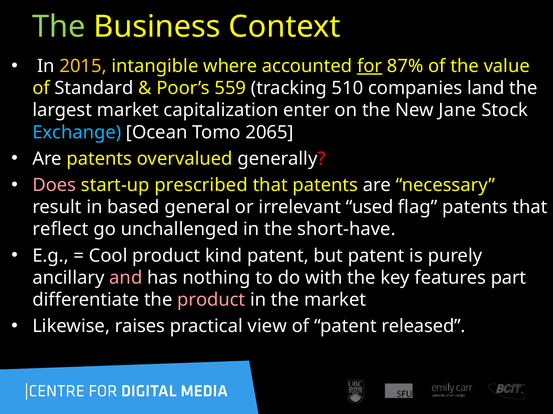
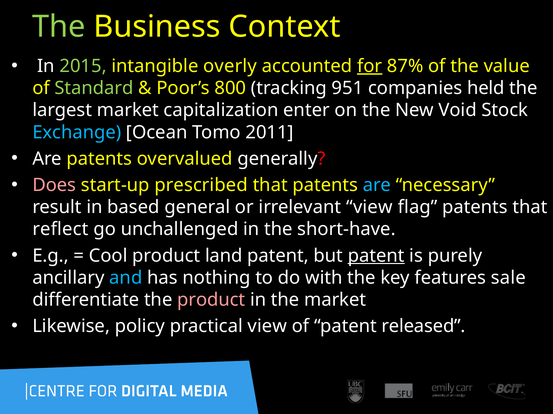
2015 colour: yellow -> light green (83, 66)
where: where -> overly (230, 66)
Standard colour: white -> light green (94, 88)
559: 559 -> 800 (230, 88)
510: 510 -> 951 (347, 88)
land: land -> held (486, 88)
Jane: Jane -> Void (458, 110)
2065: 2065 -> 2011 (270, 133)
are colour: white -> light blue (377, 185)
irrelevant used: used -> view (369, 208)
kind: kind -> land (224, 256)
patent underline: none -> present (376, 256)
and colour: pink -> light blue (126, 278)
part: part -> sale (508, 278)
raises: raises -> policy (140, 327)
